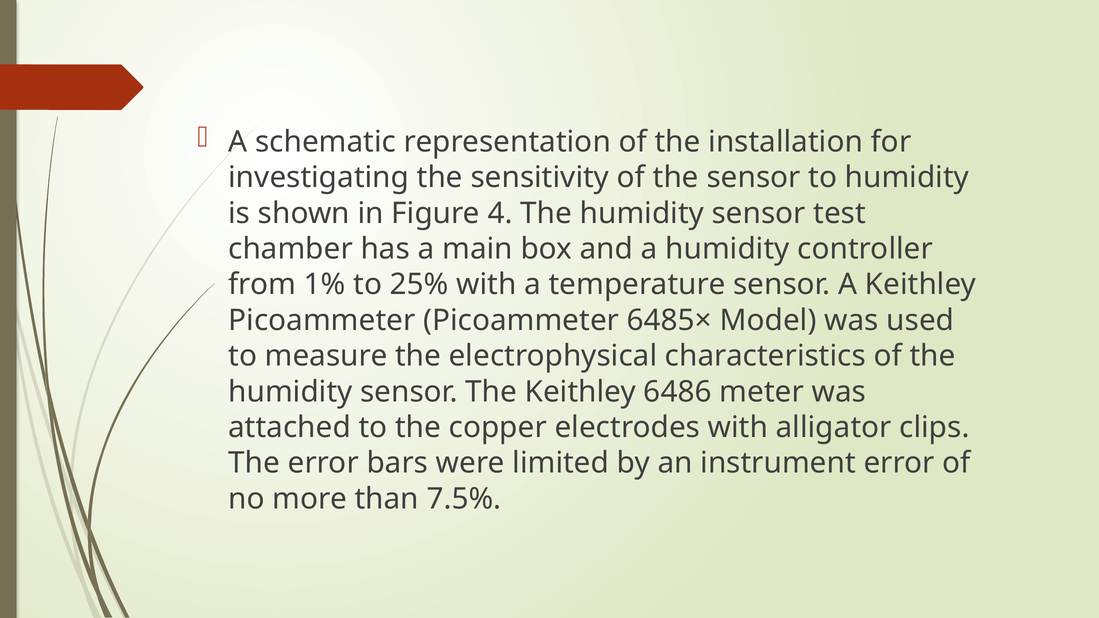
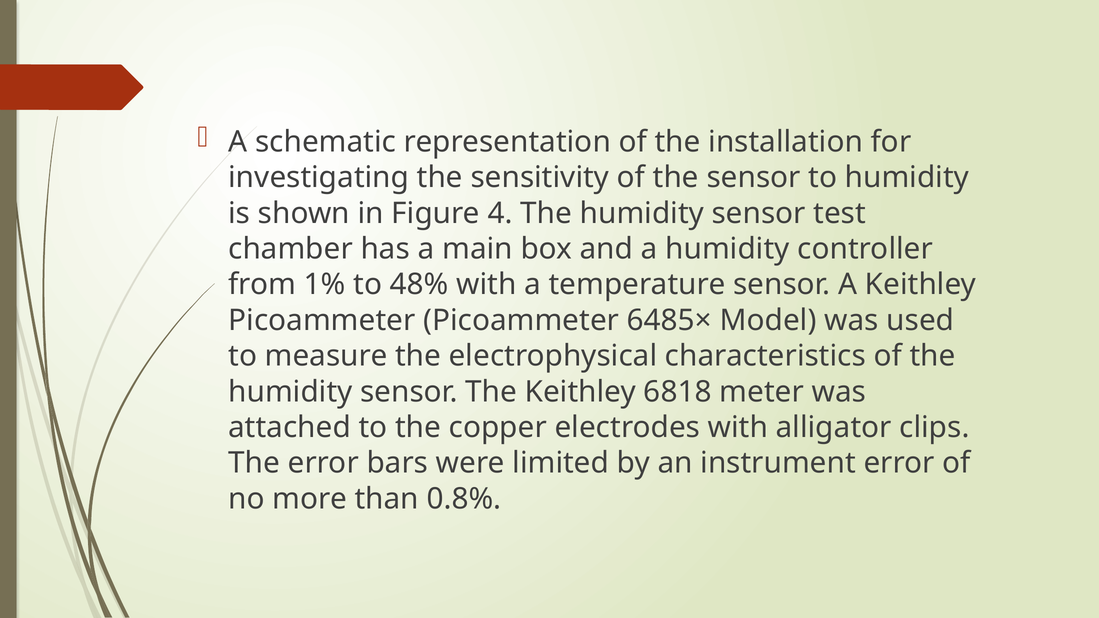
25%: 25% -> 48% (419, 285)
6486: 6486 -> 6818 (678, 392)
7.5%: 7.5% -> 0.8% (464, 499)
